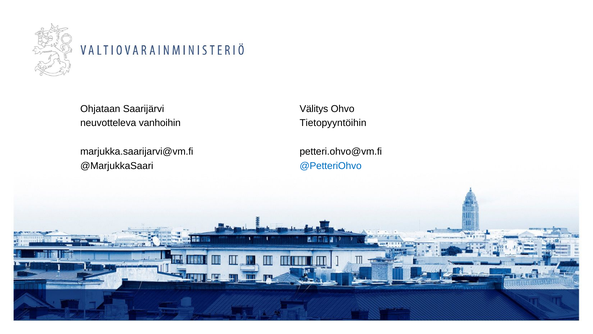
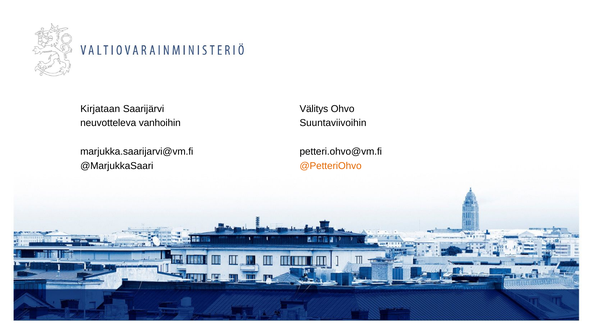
Ohjataan: Ohjataan -> Kirjataan (100, 109)
Tietopyyntöihin: Tietopyyntöihin -> Suuntaviivoihin (333, 123)
@PetteriOhvo colour: blue -> orange (331, 166)
